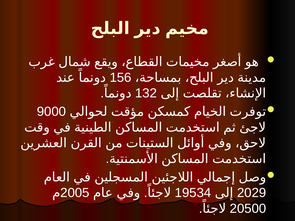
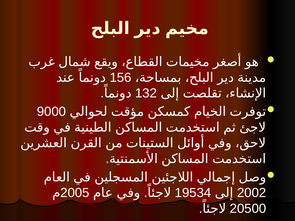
2029: 2029 -> 2002 (252, 193)
